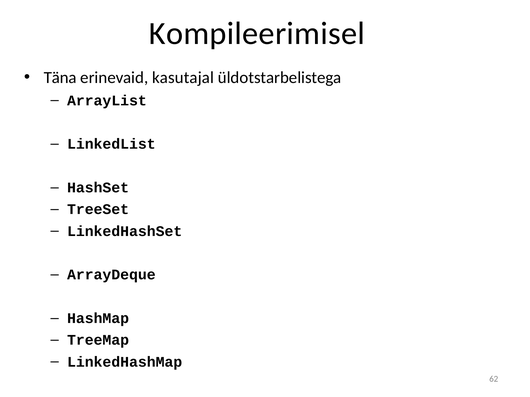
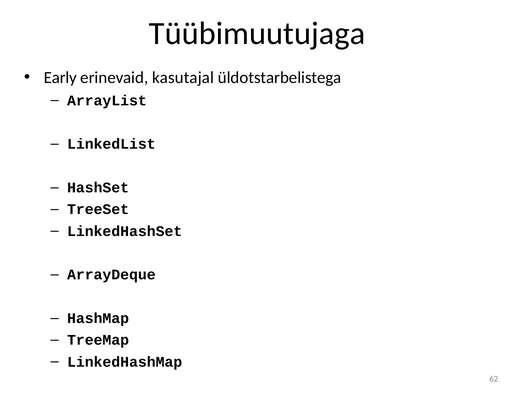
Kompileerimisel: Kompileerimisel -> Tüübimuutujaga (257, 34)
Täna: Täna -> Early (60, 78)
